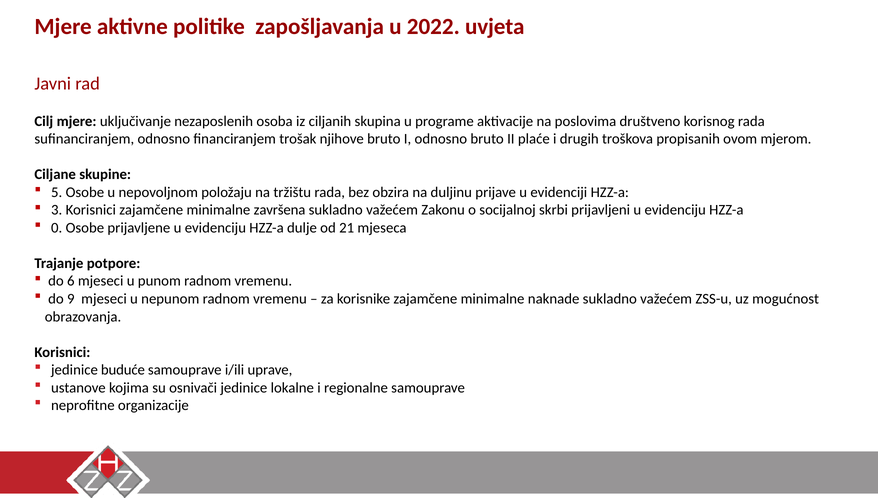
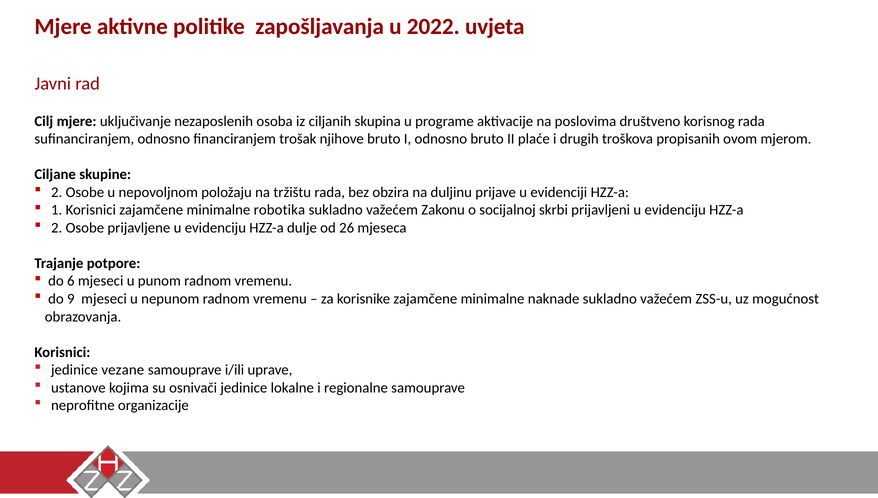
5: 5 -> 2 (57, 192)
3: 3 -> 1 (57, 210)
završena: završena -> robotika (279, 210)
0: 0 -> 2 (57, 228)
21: 21 -> 26 (347, 228)
buduće: buduće -> vezane (123, 370)
